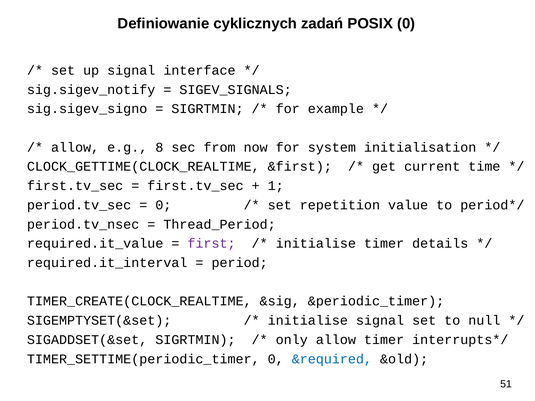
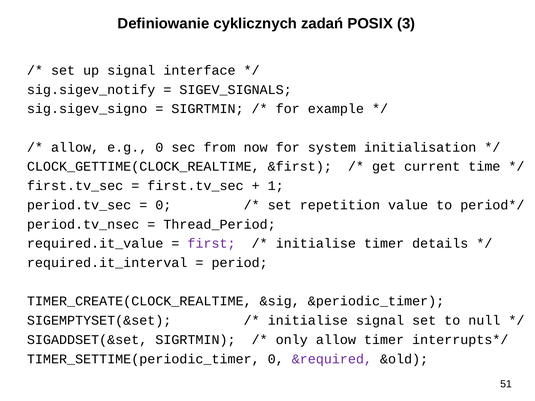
POSIX 0: 0 -> 3 (406, 24)
e.g 8: 8 -> 0 (159, 147)
&required colour: blue -> purple (332, 359)
